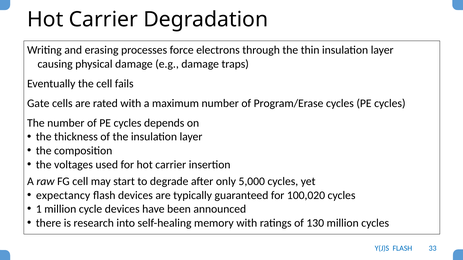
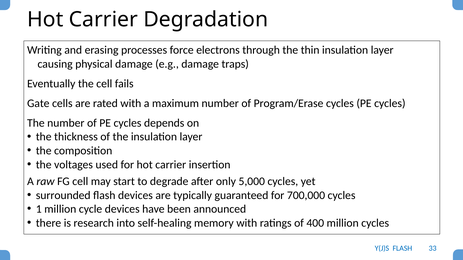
expectancy: expectancy -> surrounded (63, 196)
100,020: 100,020 -> 700,000 (306, 196)
130: 130 -> 400 (315, 223)
